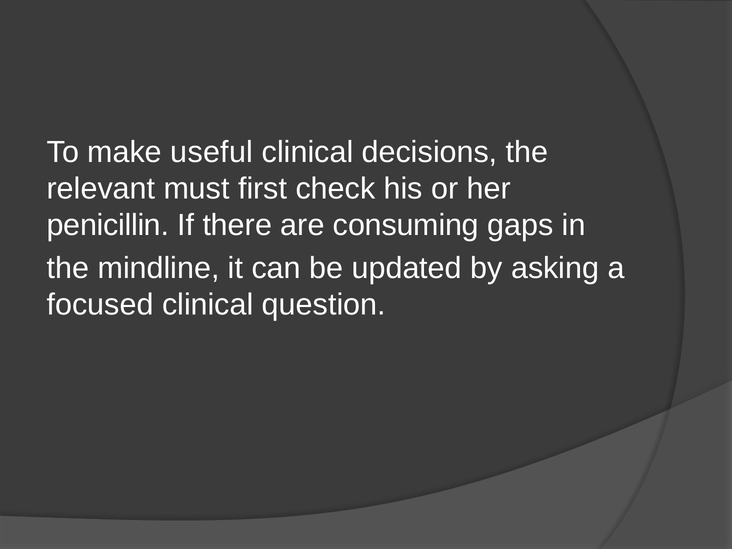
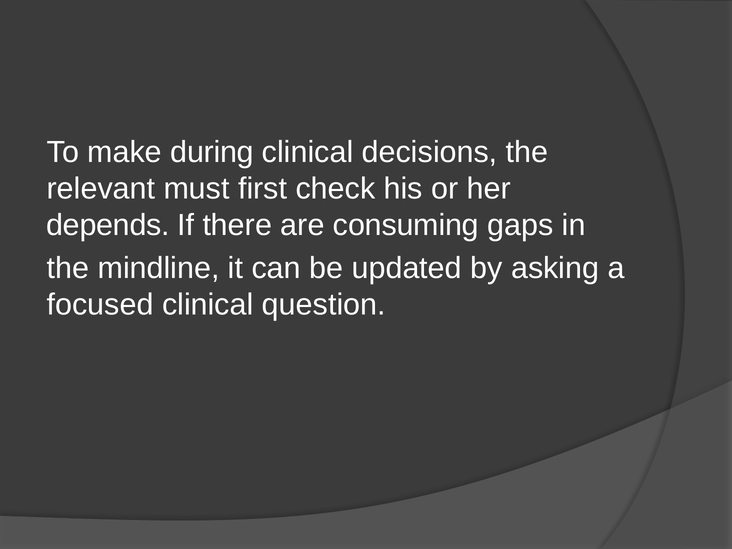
useful: useful -> during (212, 152)
penicillin: penicillin -> depends (108, 225)
